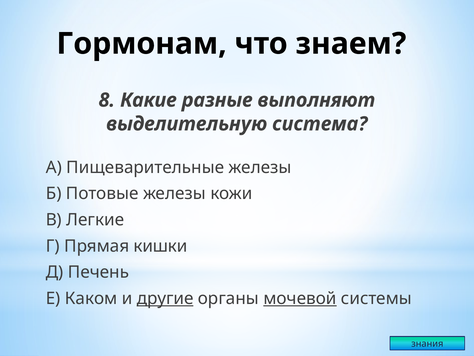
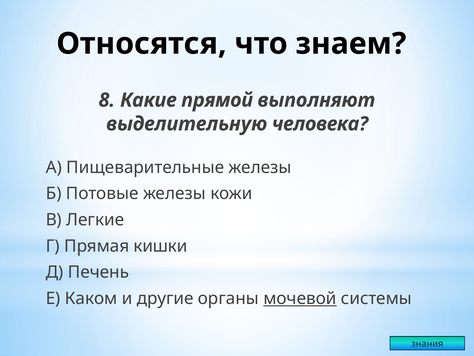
Гормонам: Гормонам -> Относятся (141, 44)
разные: разные -> прямой (217, 100)
система: система -> человека (320, 124)
другие underline: present -> none (165, 298)
